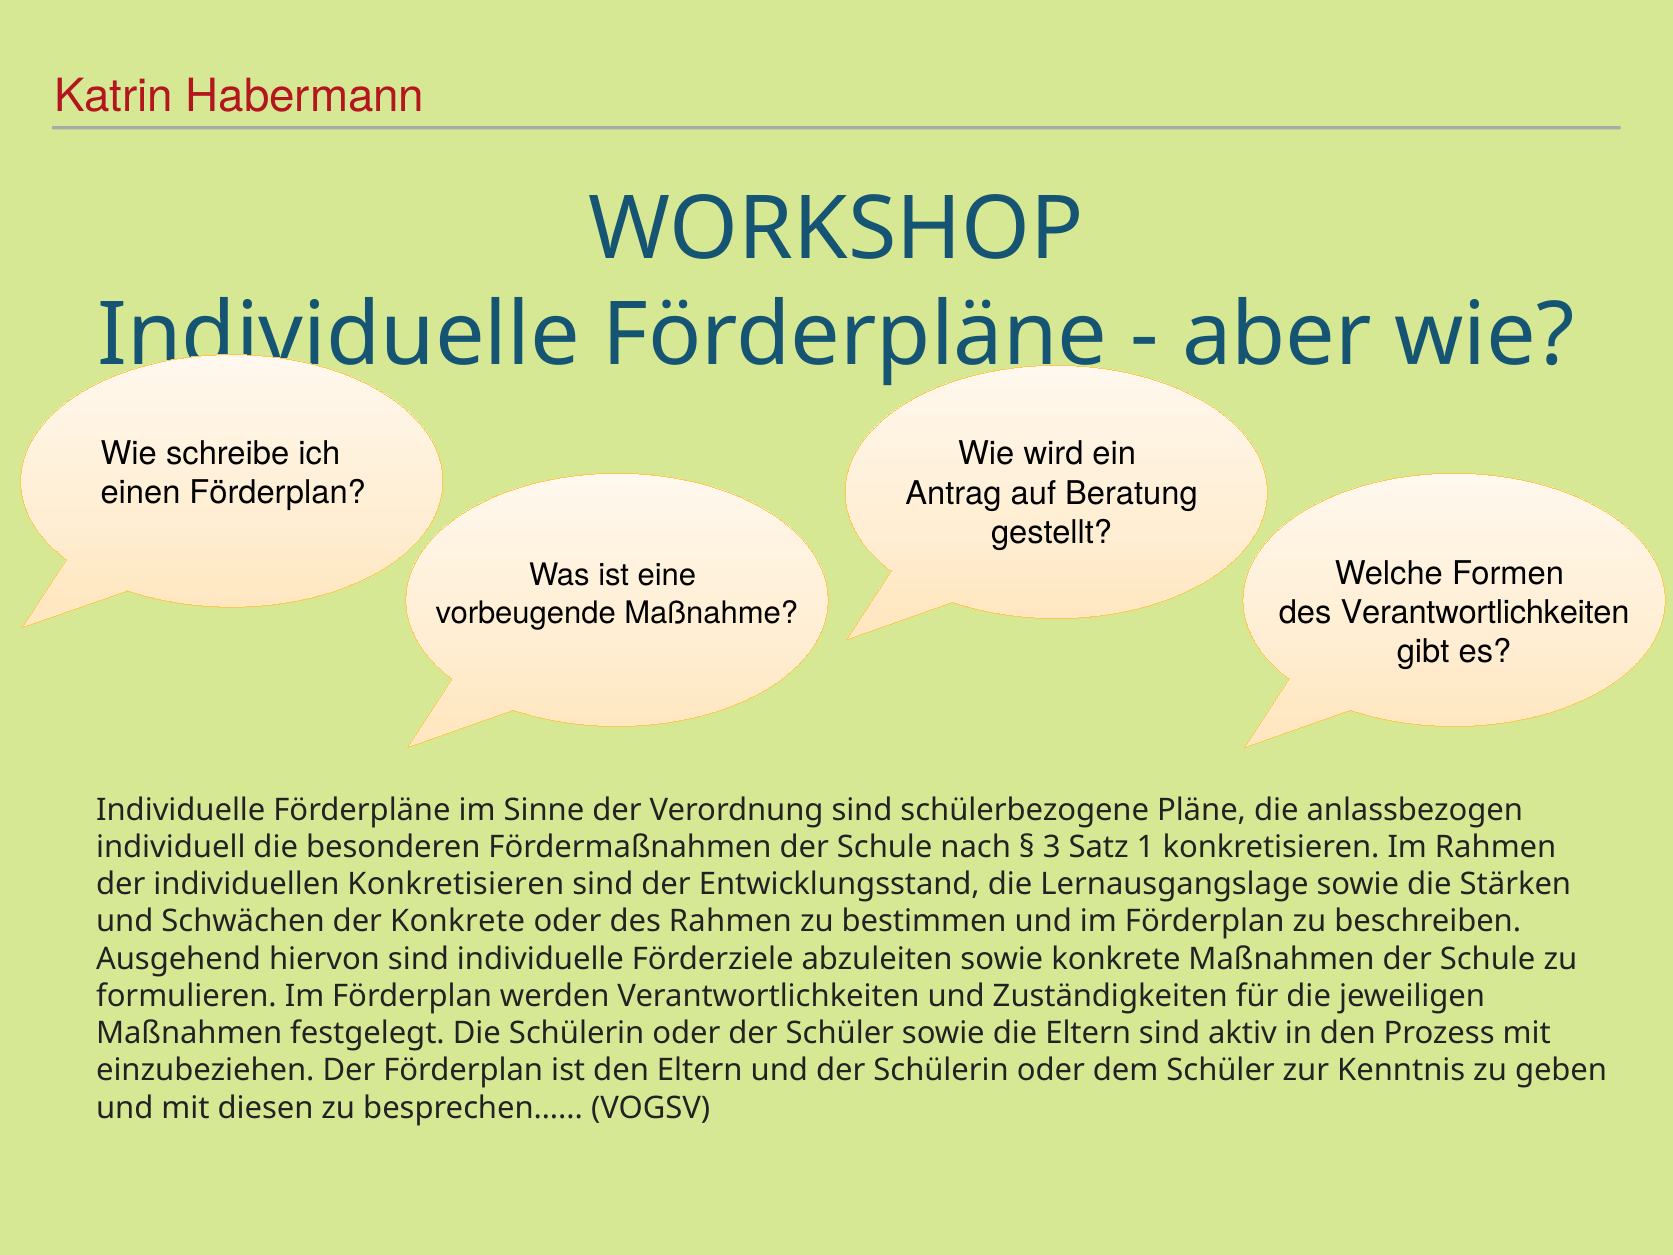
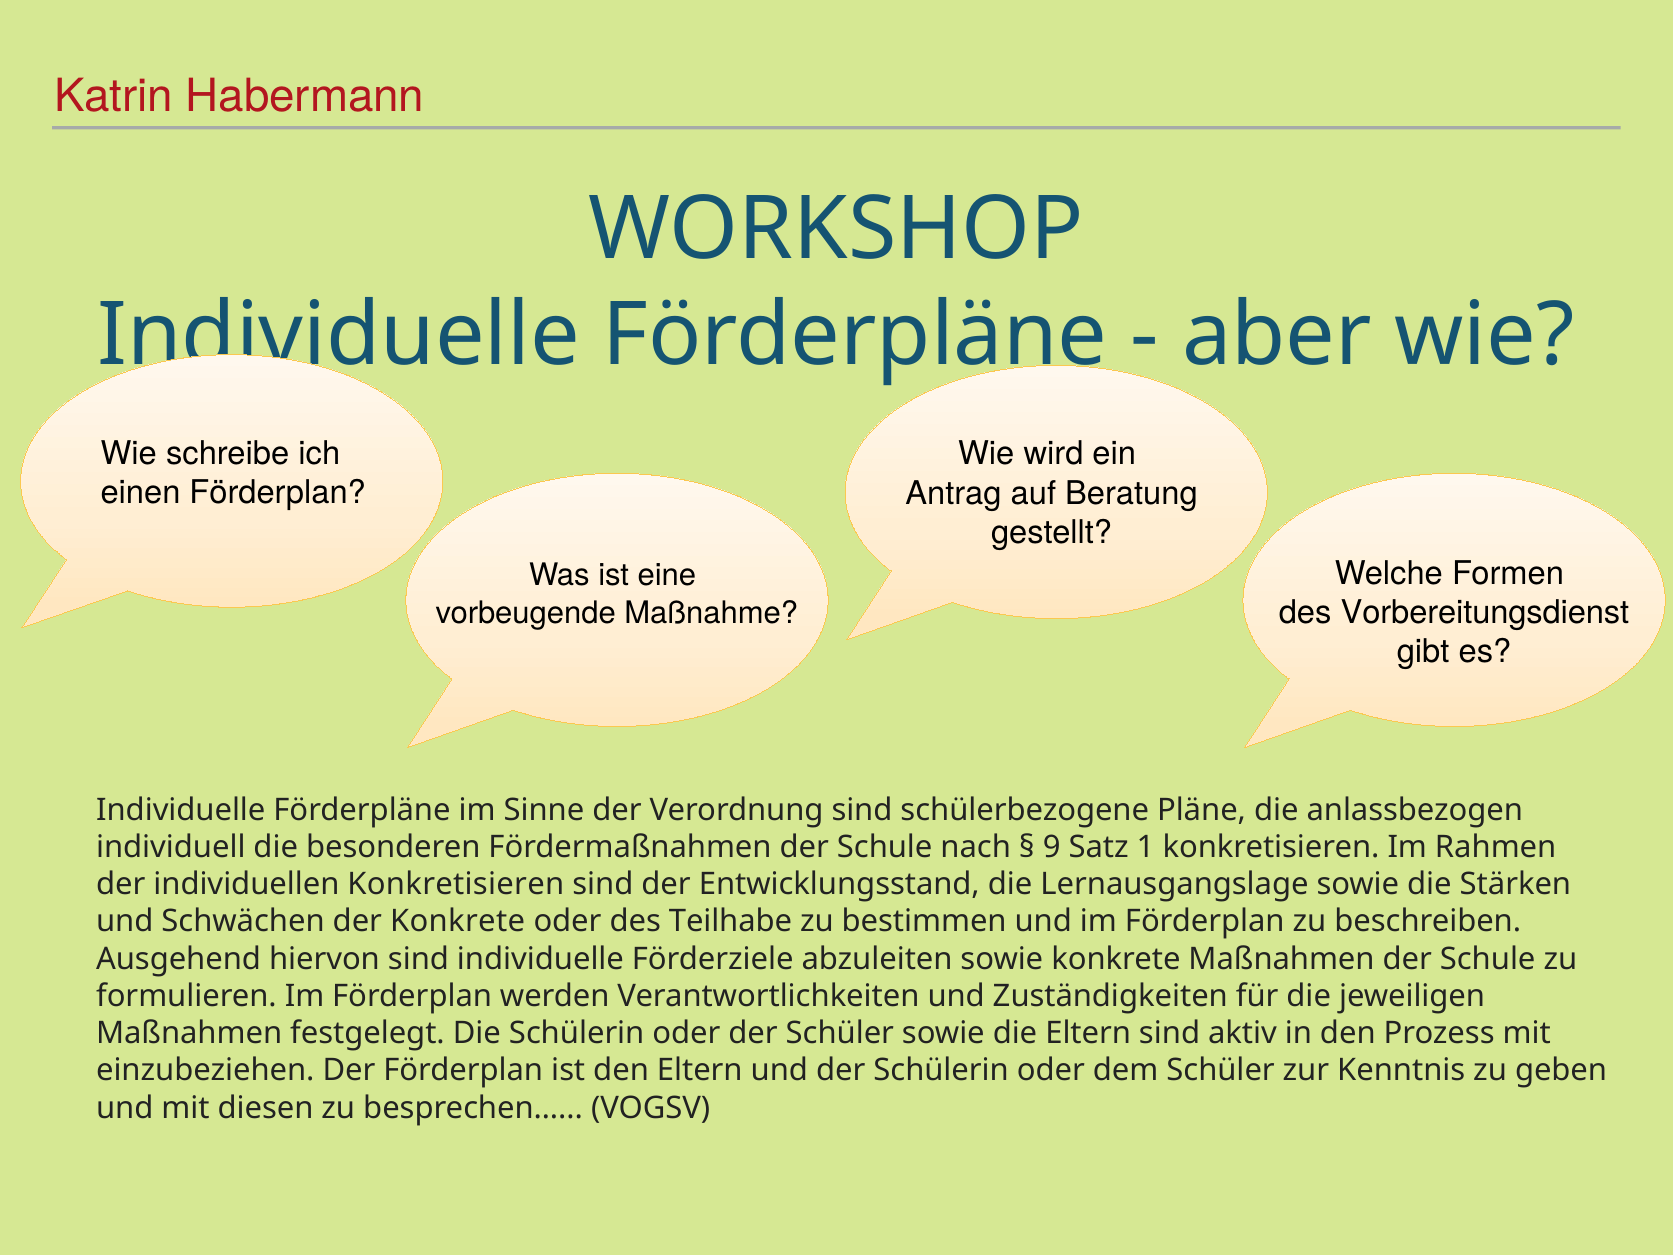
des Verantwortlichkeiten: Verantwortlichkeiten -> Vorbereitungsdienst (1485, 613)
3: 3 -> 9 (1052, 847)
des Rahmen: Rahmen -> Teilhabe (730, 922)
